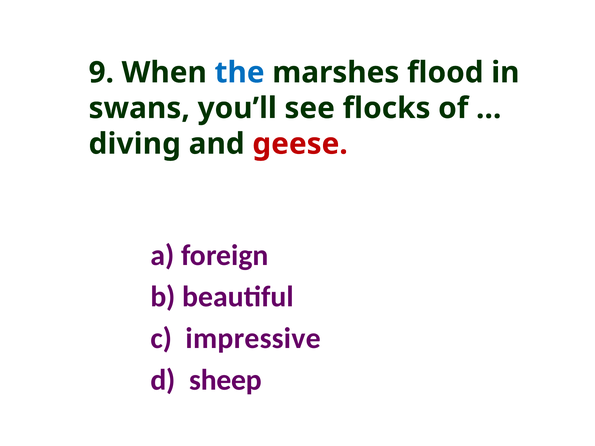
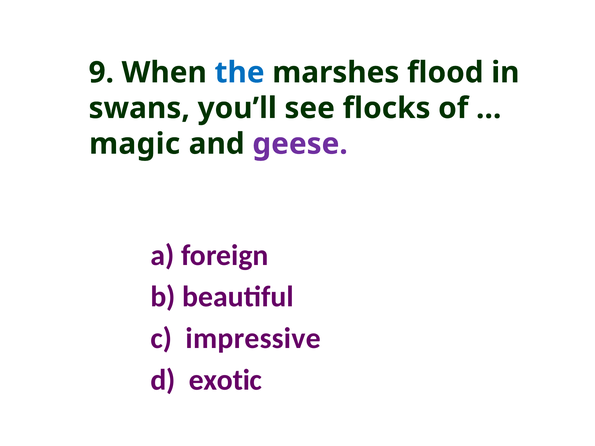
diving: diving -> magic (135, 144)
geese colour: red -> purple (300, 144)
sheep: sheep -> exotic (226, 380)
